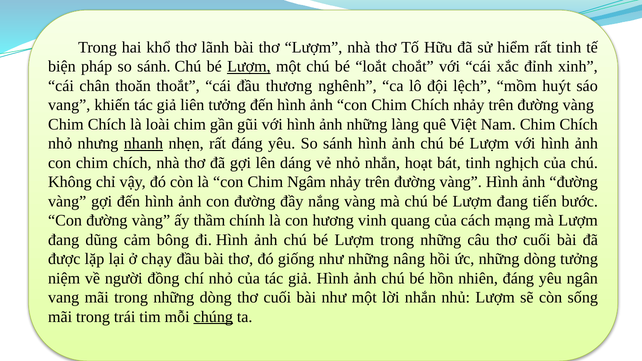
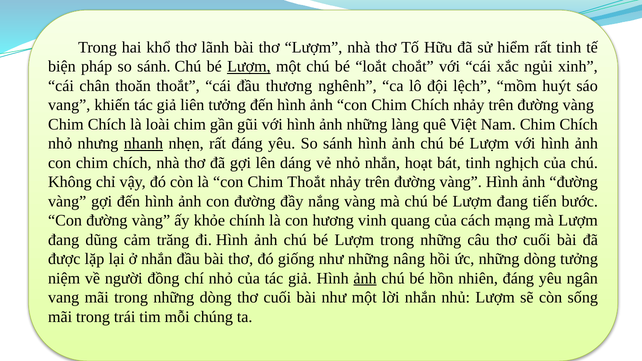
đỉnh: đỉnh -> ngủi (538, 66)
Chim Ngâm: Ngâm -> Thoắt (306, 182)
thầm: thầm -> khỏe (209, 221)
bông: bông -> trăng (173, 240)
ở chạy: chạy -> nhắn (157, 259)
ảnh underline: none -> present (365, 278)
chúng underline: present -> none (213, 317)
